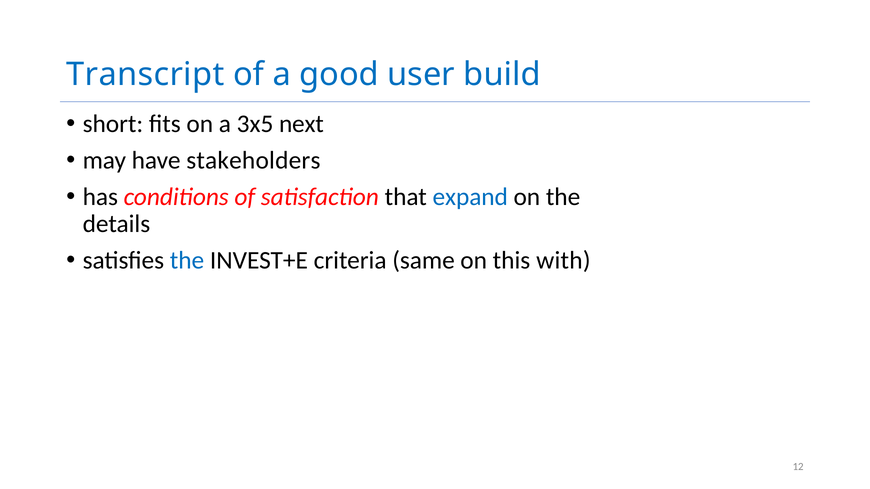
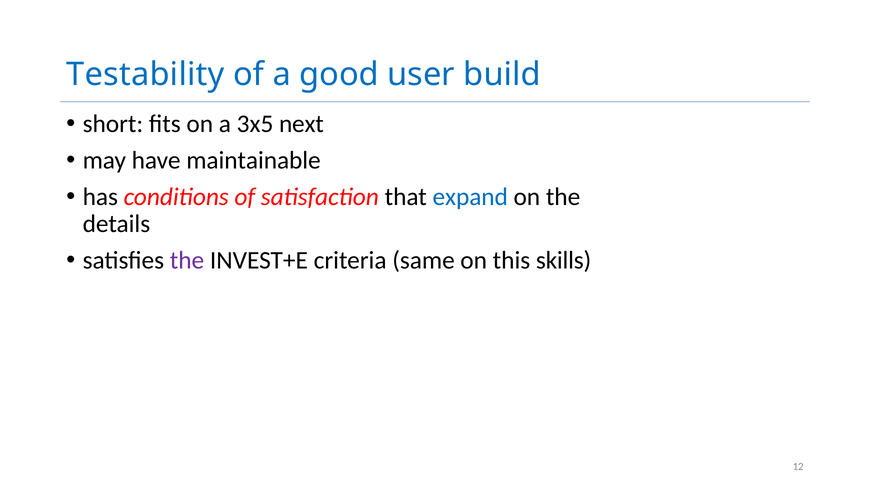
Transcript: Transcript -> Testability (145, 75)
stakeholders: stakeholders -> maintainable (253, 160)
the colour: blue -> purple (187, 261)
with: with -> skills (564, 261)
